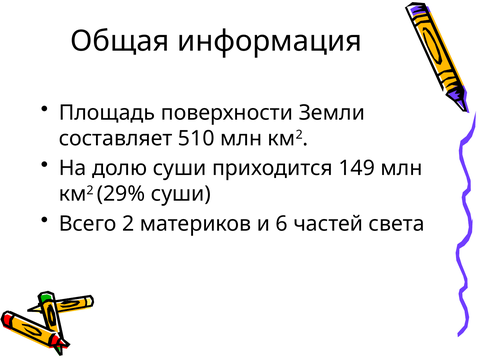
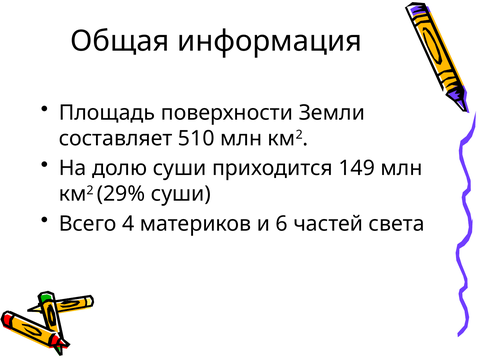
2: 2 -> 4 (128, 224)
